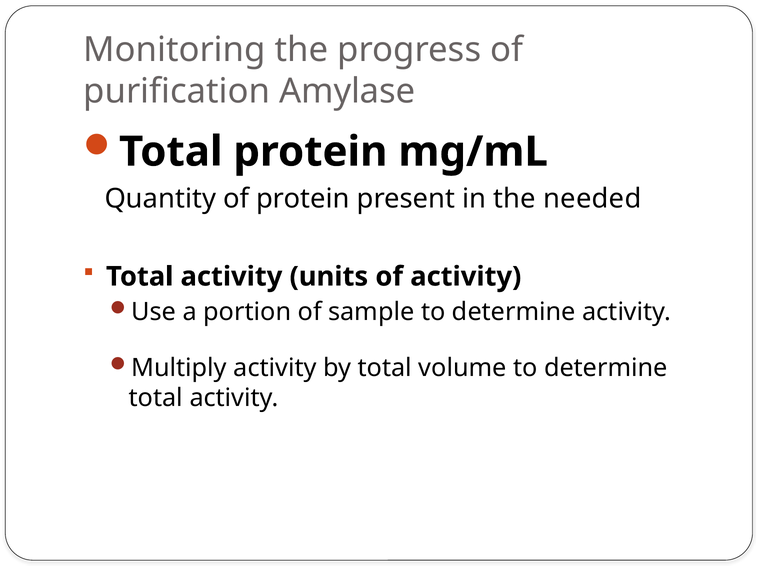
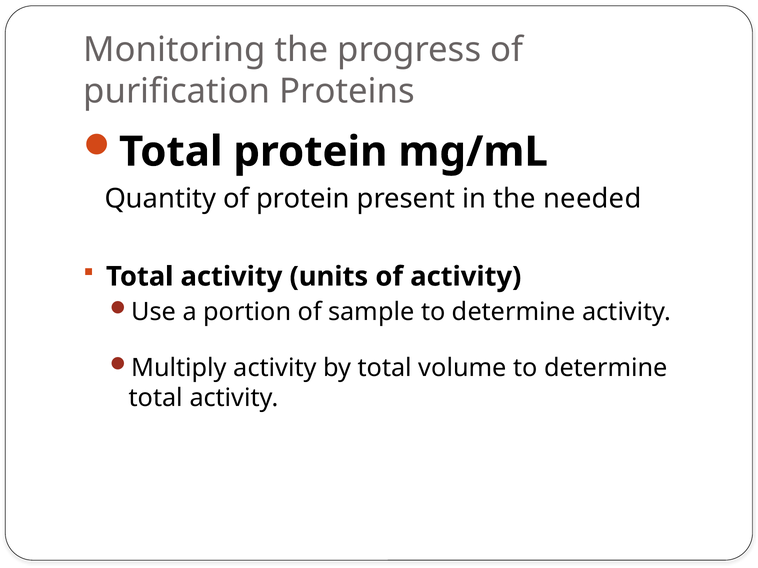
Amylase: Amylase -> Proteins (347, 91)
